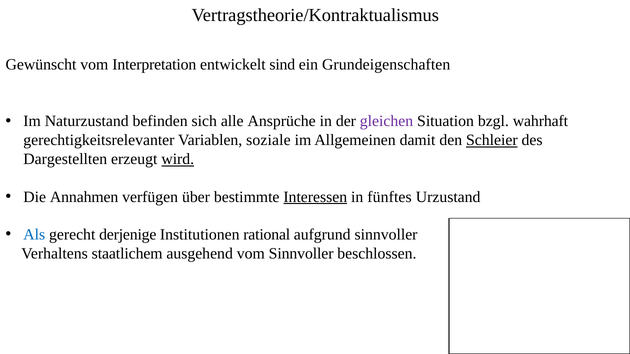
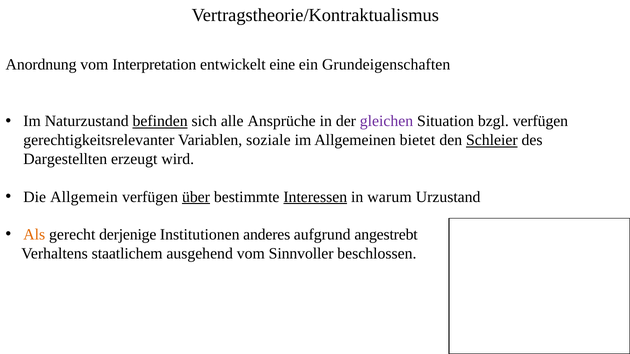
Gewünscht: Gewünscht -> Anordnung (41, 65)
sind: sind -> eine (282, 65)
befinden underline: none -> present (160, 121)
bzgl wahrhaft: wahrhaft -> verfügen (540, 121)
damit: damit -> bietet (417, 140)
wird underline: present -> none (178, 159)
Annahmen: Annahmen -> Allgemein (84, 197)
über underline: none -> present (196, 197)
fünftes: fünftes -> warum (389, 197)
Als colour: blue -> orange (34, 235)
rational: rational -> anderes (267, 235)
aufgrund sinnvoller: sinnvoller -> angestrebt (386, 235)
